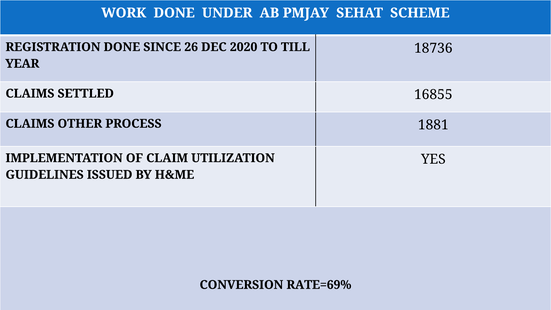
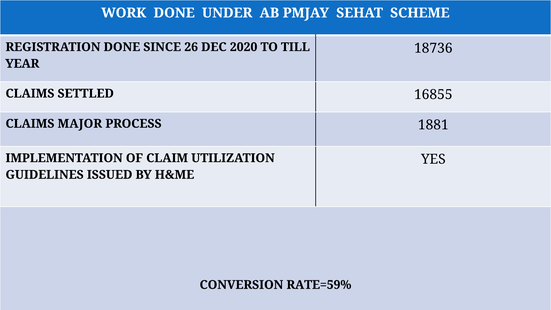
OTHER: OTHER -> MAJOR (80, 124)
RATE=69%: RATE=69% -> RATE=59% (319, 285)
